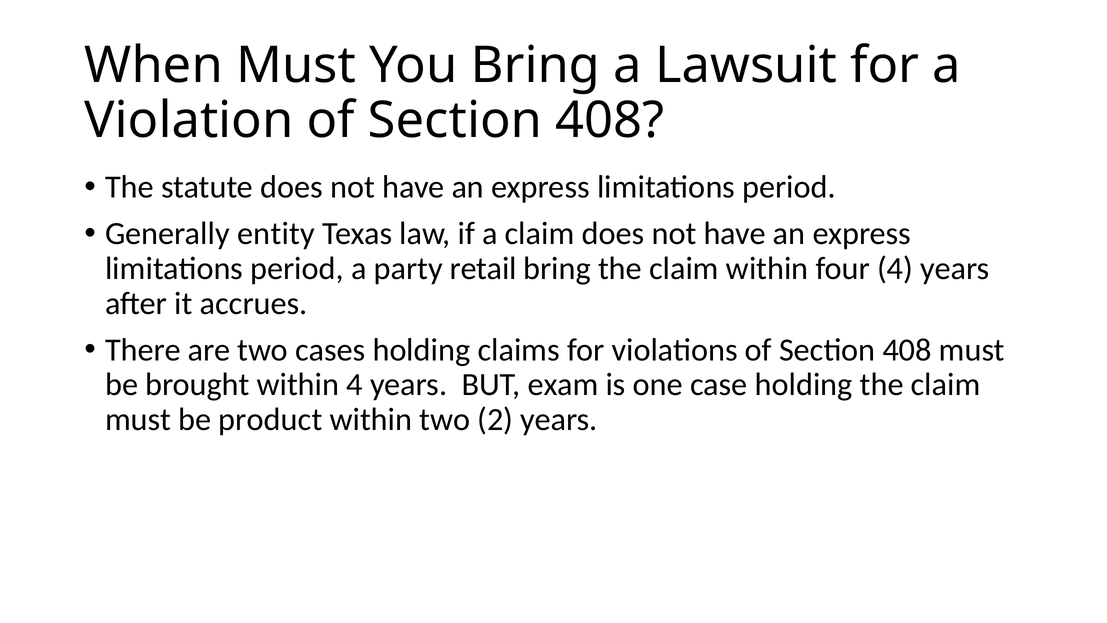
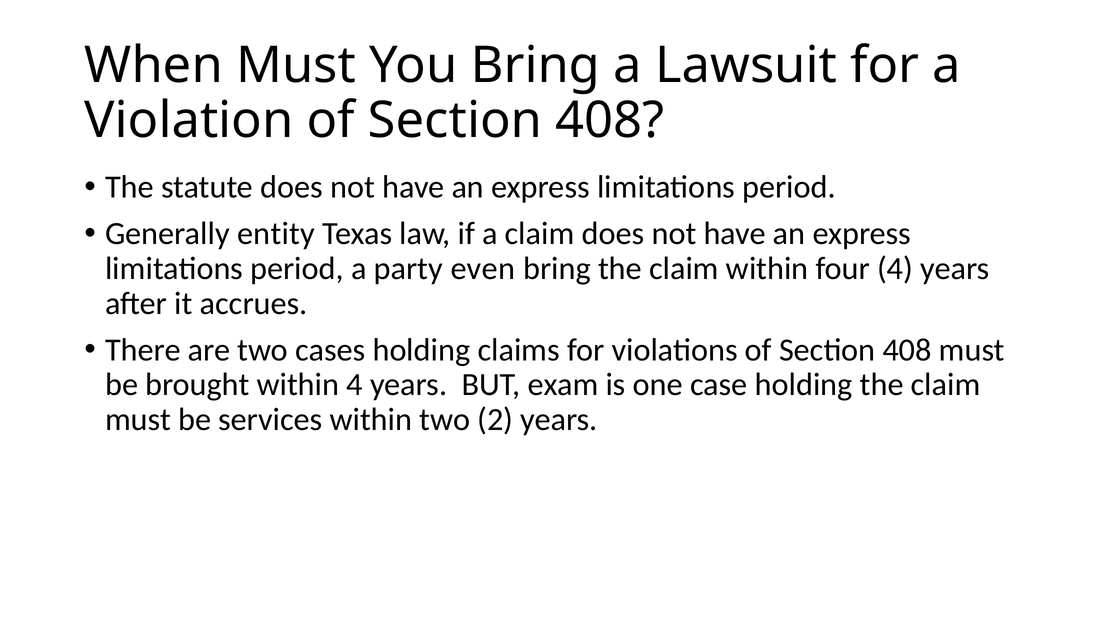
retail: retail -> even (483, 268)
product: product -> services (270, 419)
